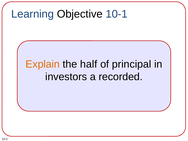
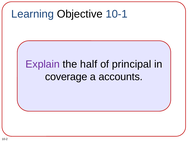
Explain colour: orange -> purple (43, 64)
investors: investors -> coverage (66, 77)
recorded: recorded -> accounts (121, 77)
